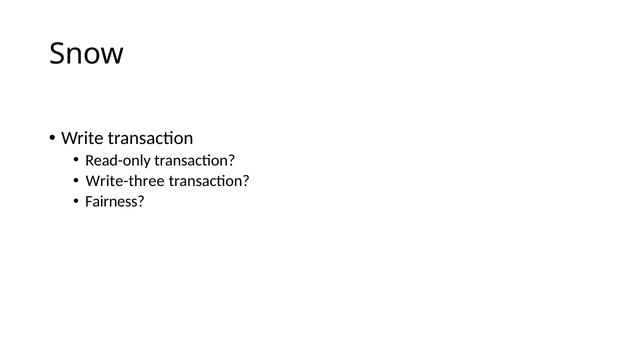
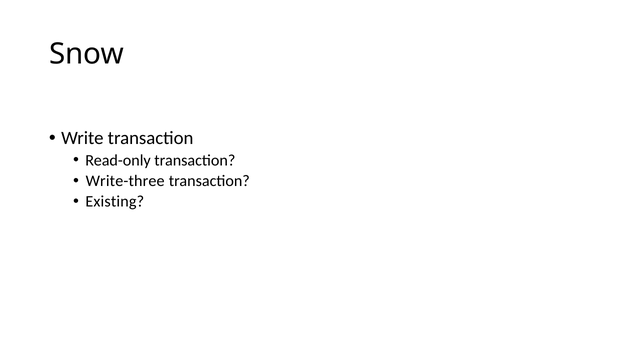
Fairness: Fairness -> Existing (115, 202)
